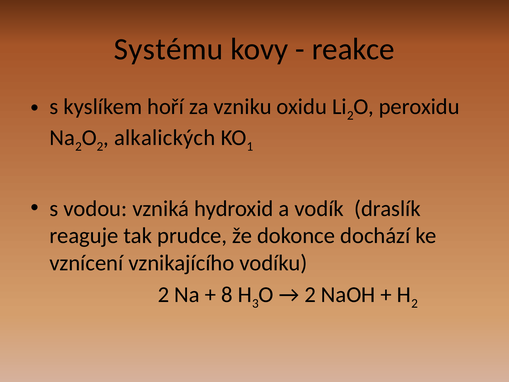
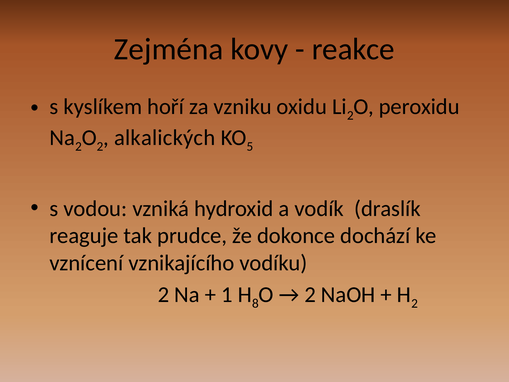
Systému: Systému -> Zejména (169, 49)
1: 1 -> 5 (250, 146)
8: 8 -> 1 (227, 295)
3: 3 -> 8 (255, 303)
